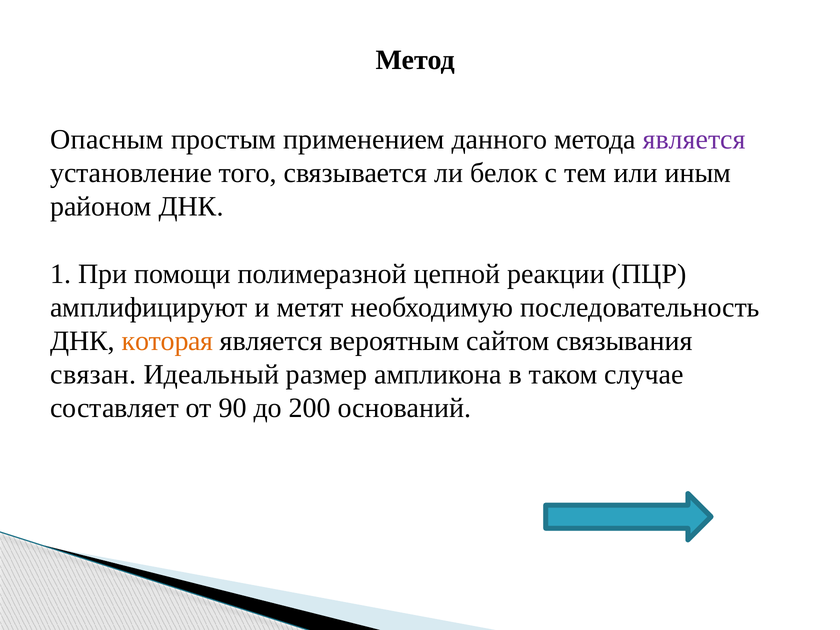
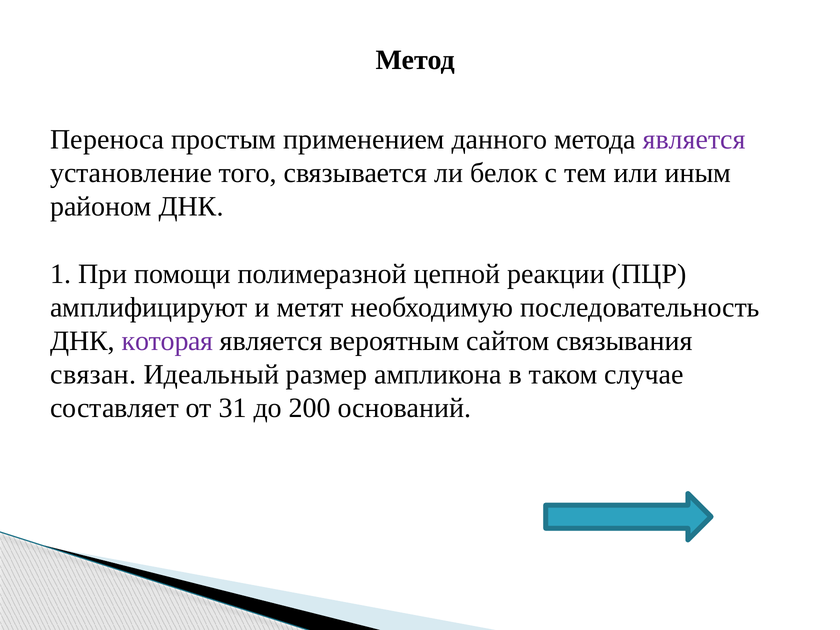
Опасным: Опасным -> Переноса (107, 139)
которая colour: orange -> purple (168, 341)
90: 90 -> 31 (233, 408)
